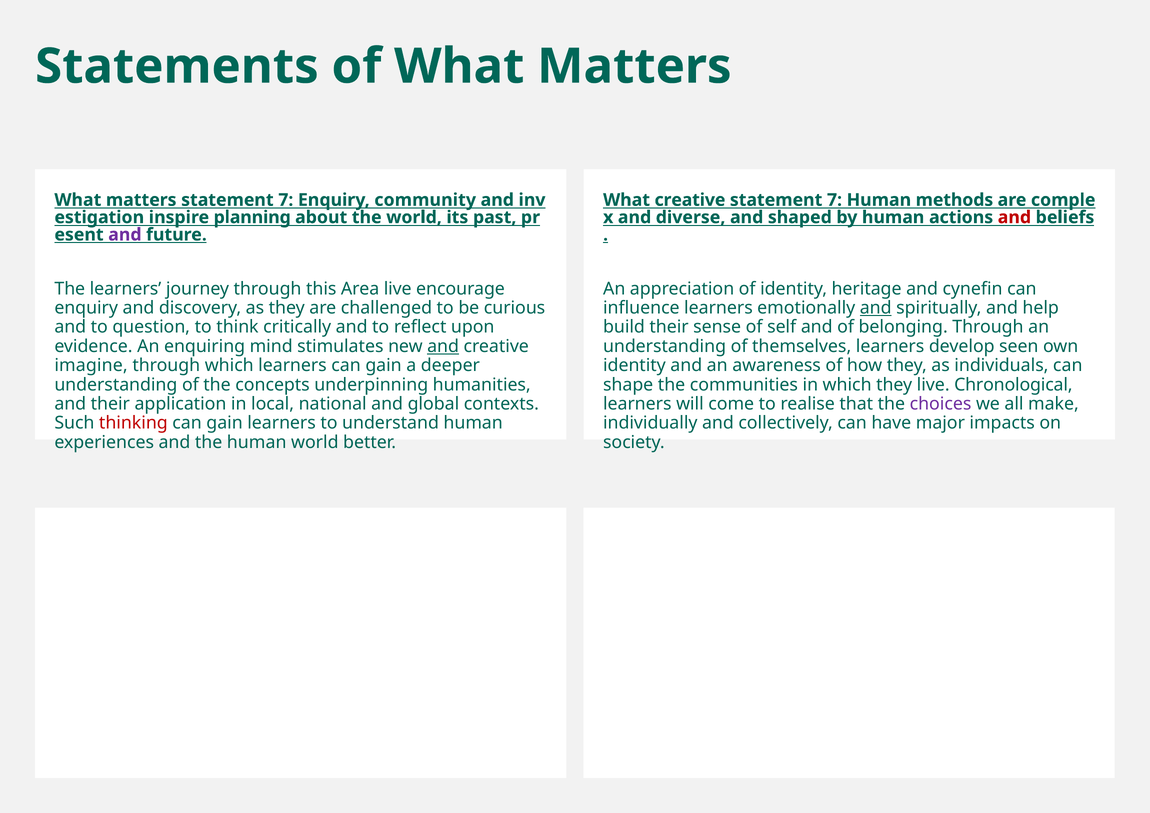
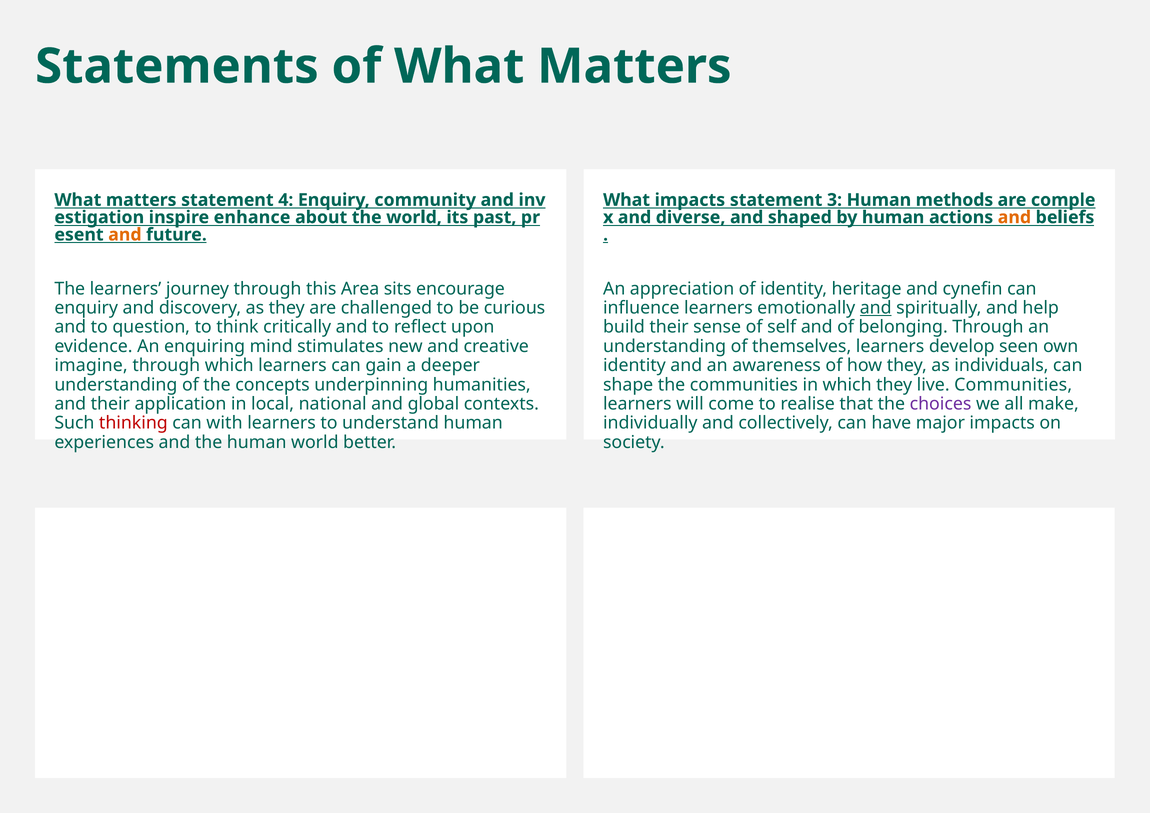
matters statement 7: 7 -> 4 (286, 200)
What creative: creative -> impacts (690, 200)
7: 7 -> 3 (835, 200)
planning: planning -> enhance (252, 217)
and colour: red -> orange (1014, 217)
and colour: purple -> orange (125, 235)
Area live: live -> sits (398, 289)
and underline: present -> none (443, 346)
live Chronological: Chronological -> Communities (1013, 385)
gain: gain -> with (224, 423)
